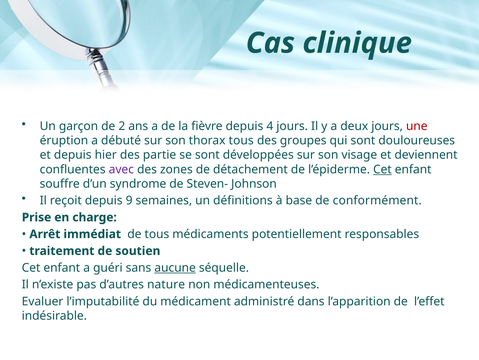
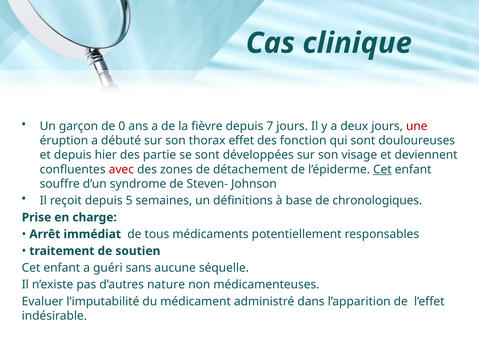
2: 2 -> 0 (122, 126)
4: 4 -> 7 (270, 126)
thorax tous: tous -> effet (241, 140)
groupes: groupes -> fonction (303, 140)
avec colour: purple -> red (121, 169)
9: 9 -> 5 (129, 200)
conformément: conformément -> chronologiques (377, 200)
aucune underline: present -> none (175, 267)
